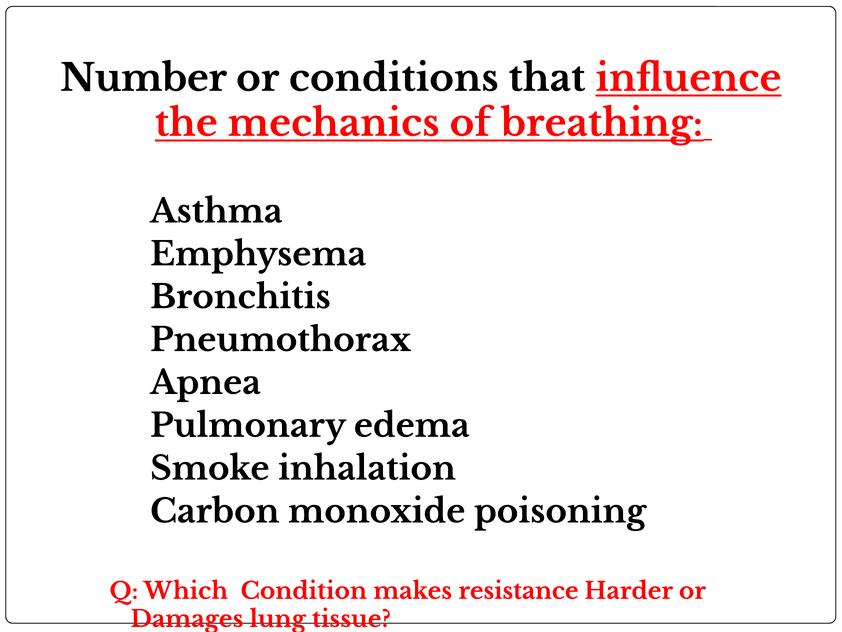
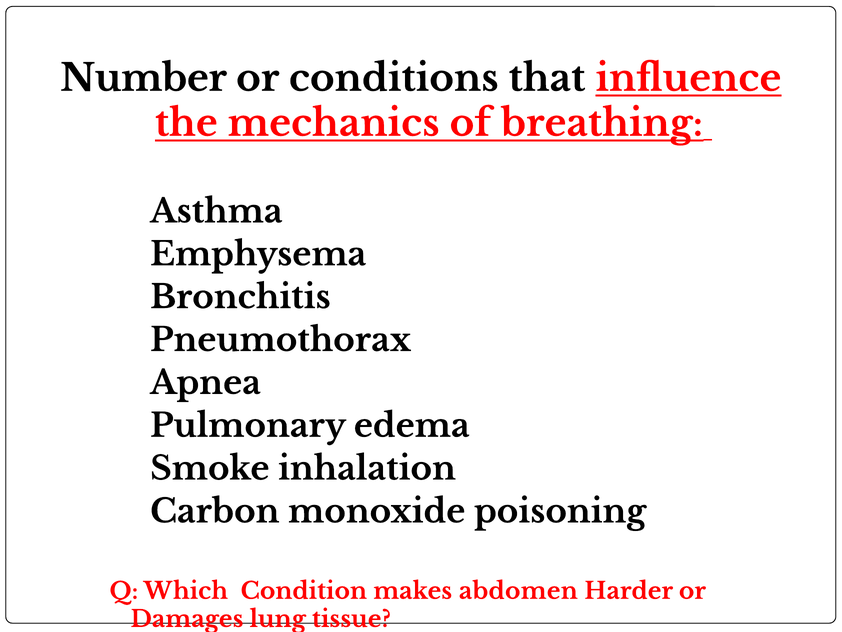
resistance: resistance -> abdomen (518, 591)
